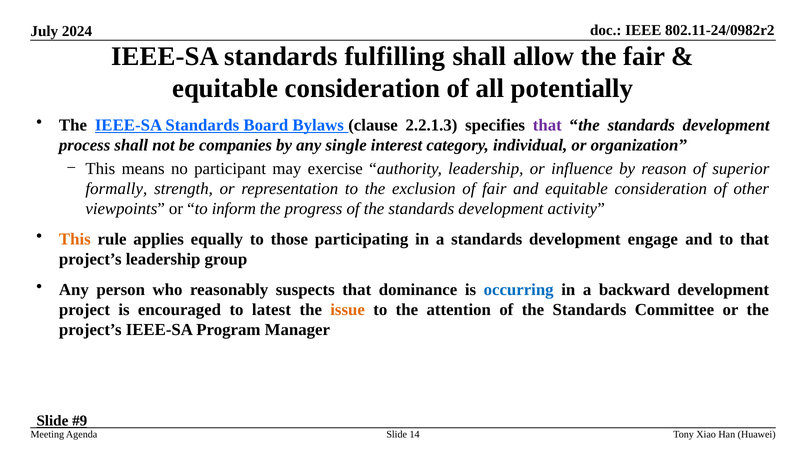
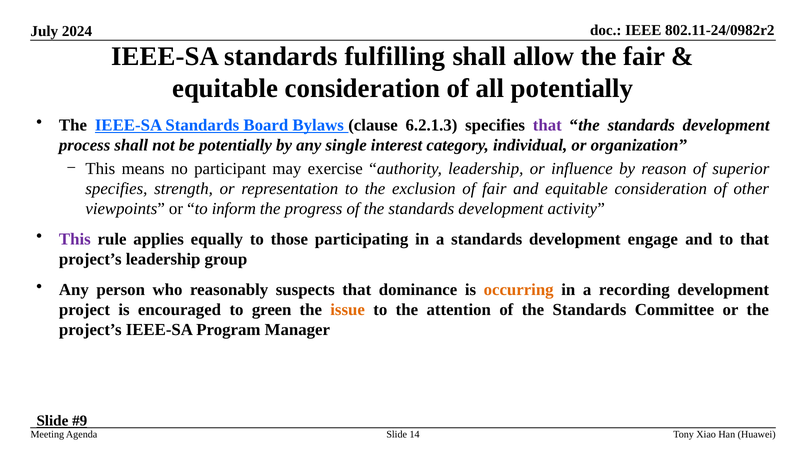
2.2.1.3: 2.2.1.3 -> 6.2.1.3 (431, 125)
be companies: companies -> potentially (235, 145)
formally: formally -> specifies (116, 189)
This colour: orange -> purple (75, 239)
occurring colour: blue -> orange (519, 290)
backward: backward -> recording (634, 290)
latest: latest -> green (272, 310)
